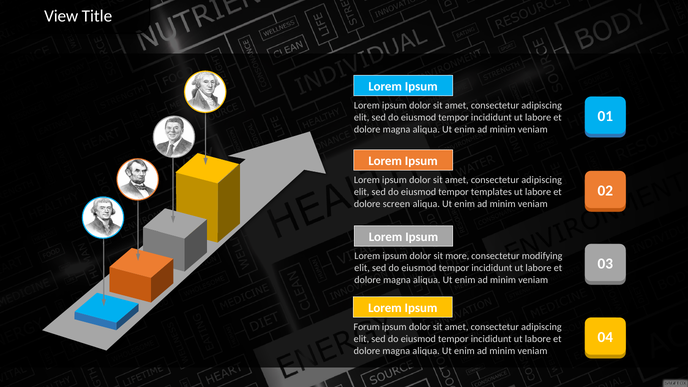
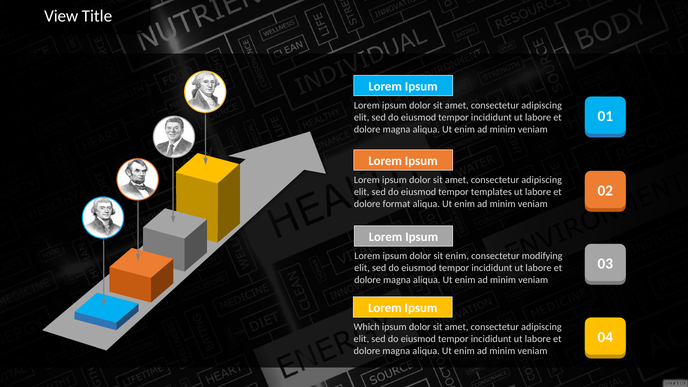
screen: screen -> format (397, 204)
sit more: more -> enim (457, 256)
Forum: Forum -> Which (367, 327)
